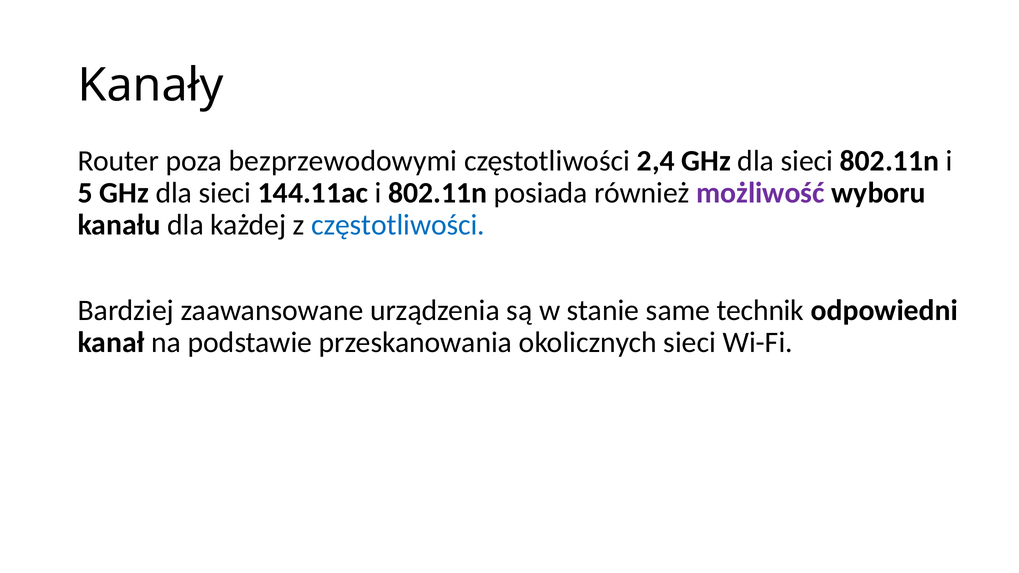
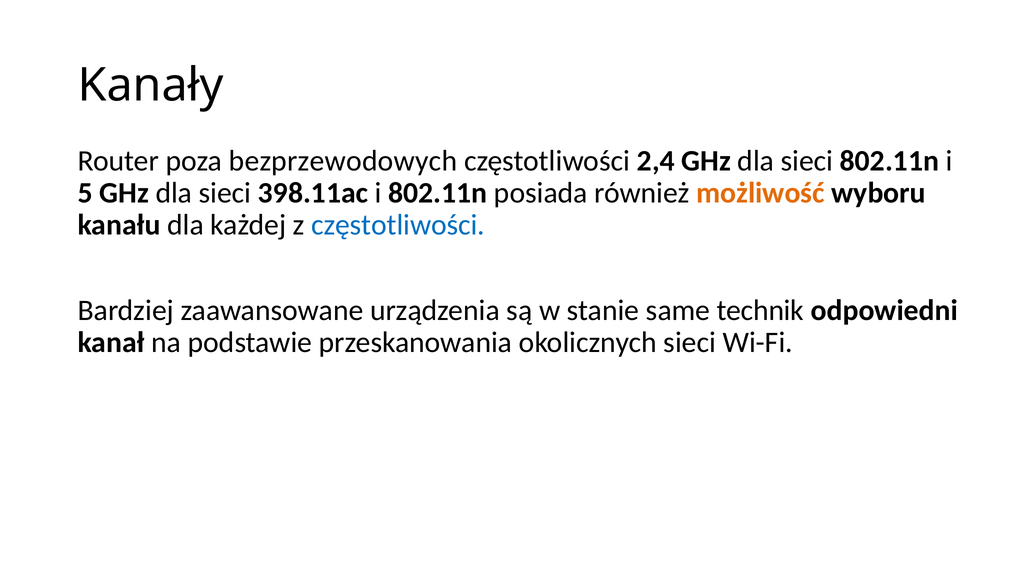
bezprzewodowymi: bezprzewodowymi -> bezprzewodowych (343, 161)
144.11ac: 144.11ac -> 398.11ac (313, 193)
możliwość colour: purple -> orange (760, 193)
